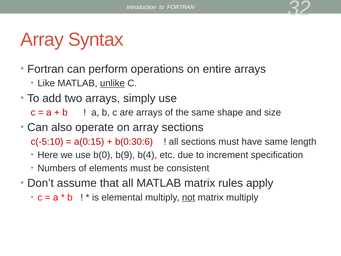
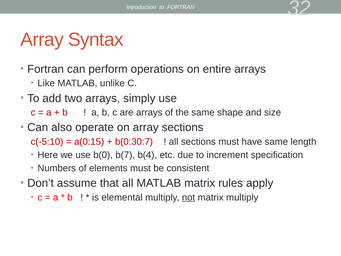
unlike underline: present -> none (112, 83)
b(0:30:6: b(0:30:6 -> b(0:30:7 (134, 142)
b(9: b(9 -> b(7 (125, 155)
